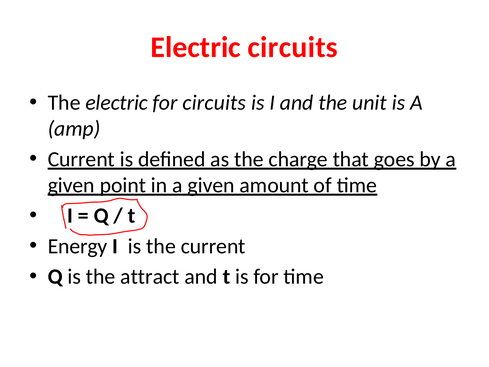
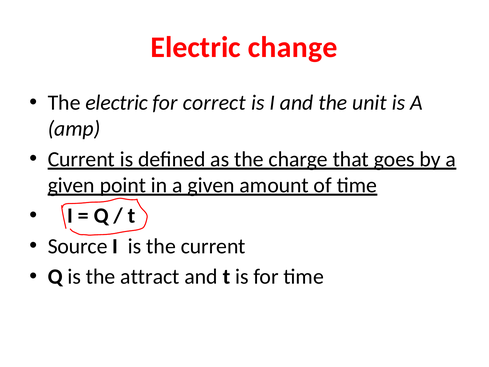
Electric circuits: circuits -> change (293, 47)
for circuits: circuits -> correct (214, 103)
Energy: Energy -> Source (78, 246)
